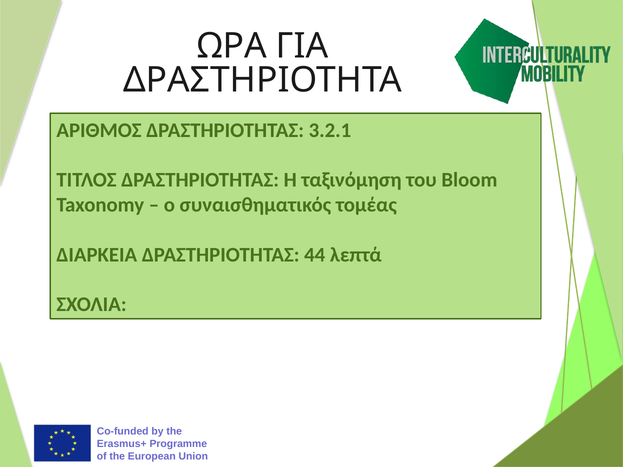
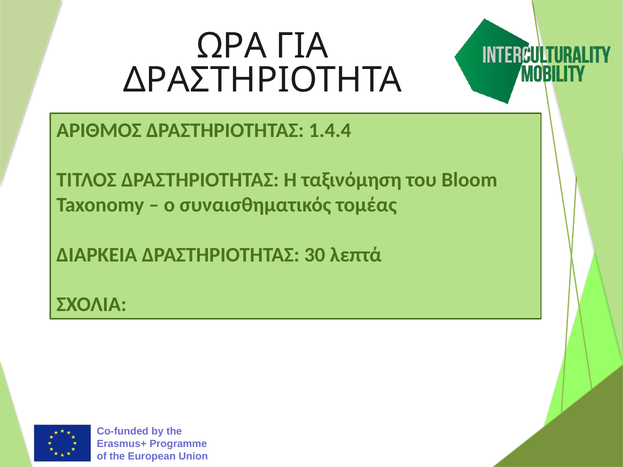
3.2.1: 3.2.1 -> 1.4.4 (330, 130)
44: 44 -> 30 (315, 255)
